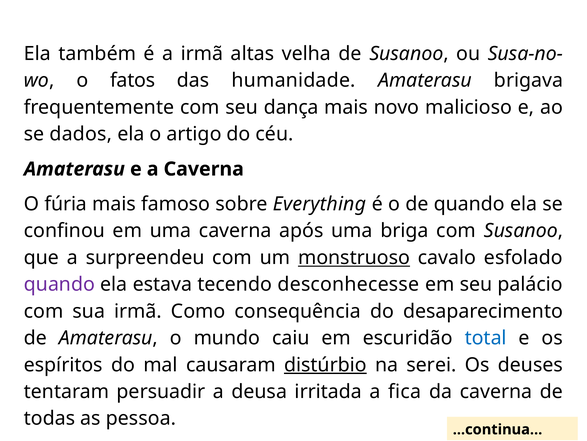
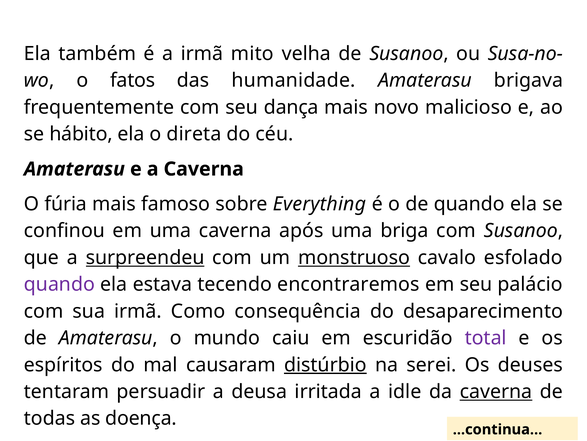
altas: altas -> mito (252, 54)
dados: dados -> hábito (81, 134)
artigo: artigo -> direta (194, 134)
surpreendeu underline: none -> present (145, 257)
desconhecesse: desconhecesse -> encontraremos (348, 284)
total colour: blue -> purple (486, 338)
fica: fica -> idle (405, 391)
caverna underline: none -> present (496, 391)
pessoa: pessoa -> doença (141, 418)
